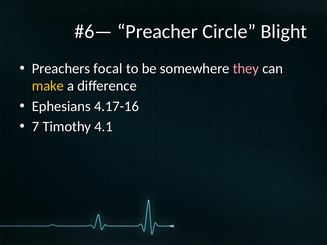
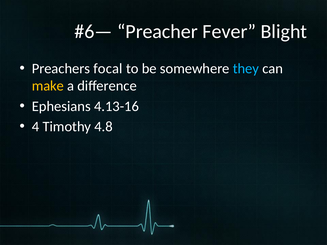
Circle: Circle -> Fever (229, 32)
they colour: pink -> light blue (246, 69)
4.17-16: 4.17-16 -> 4.13-16 (117, 106)
7: 7 -> 4 (36, 127)
4.1: 4.1 -> 4.8 (104, 127)
